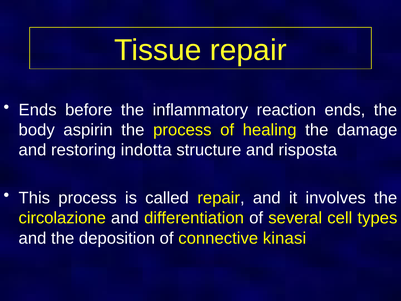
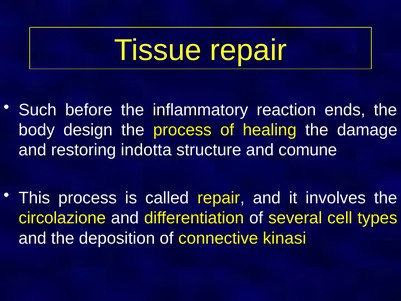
Ends: Ends -> Such (38, 110)
aspirin: aspirin -> design (88, 130)
risposta: risposta -> comune (308, 150)
